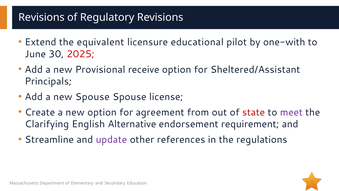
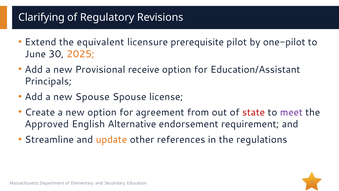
Revisions: Revisions -> Clarifying (41, 17)
educational: educational -> prerequisite (197, 42)
one-with: one-with -> one-pilot (284, 42)
2025 colour: red -> orange (80, 54)
Sheltered/Assistant: Sheltered/Assistant -> Education/Assistant (255, 69)
Clarifying: Clarifying -> Approved (47, 124)
update colour: purple -> orange (111, 139)
